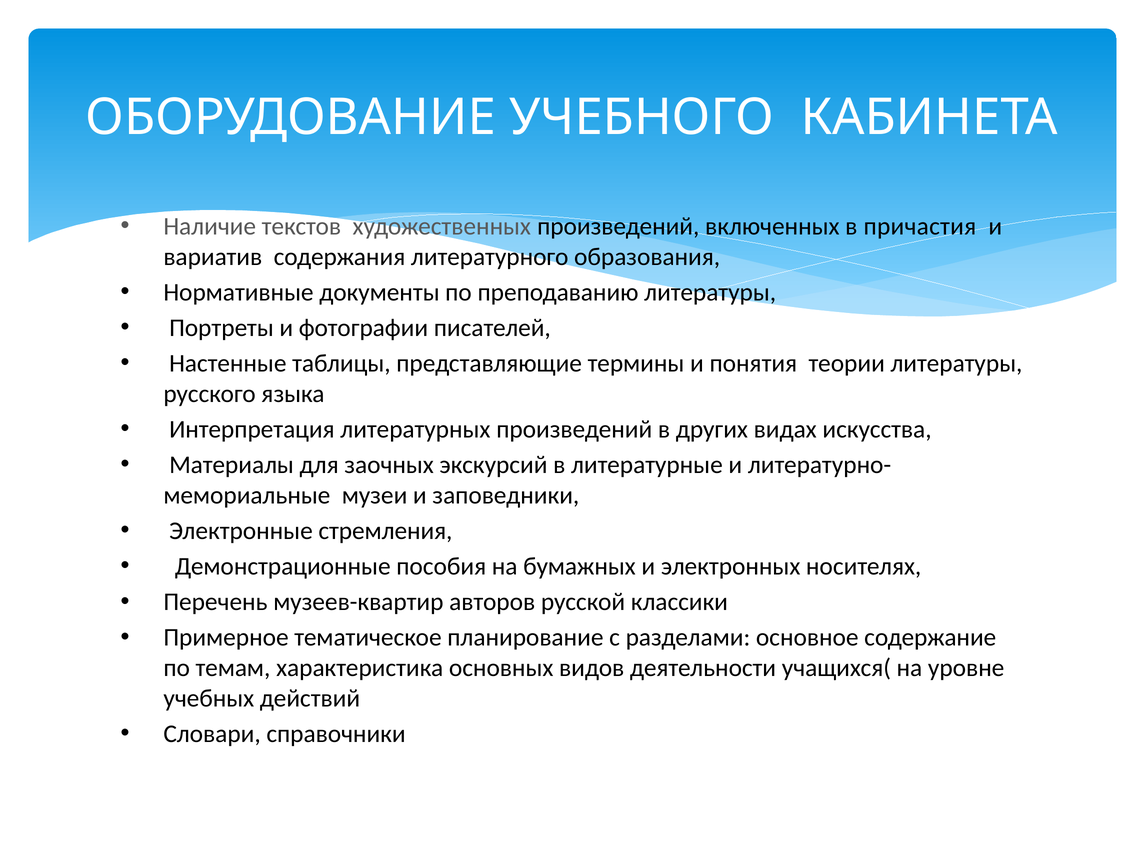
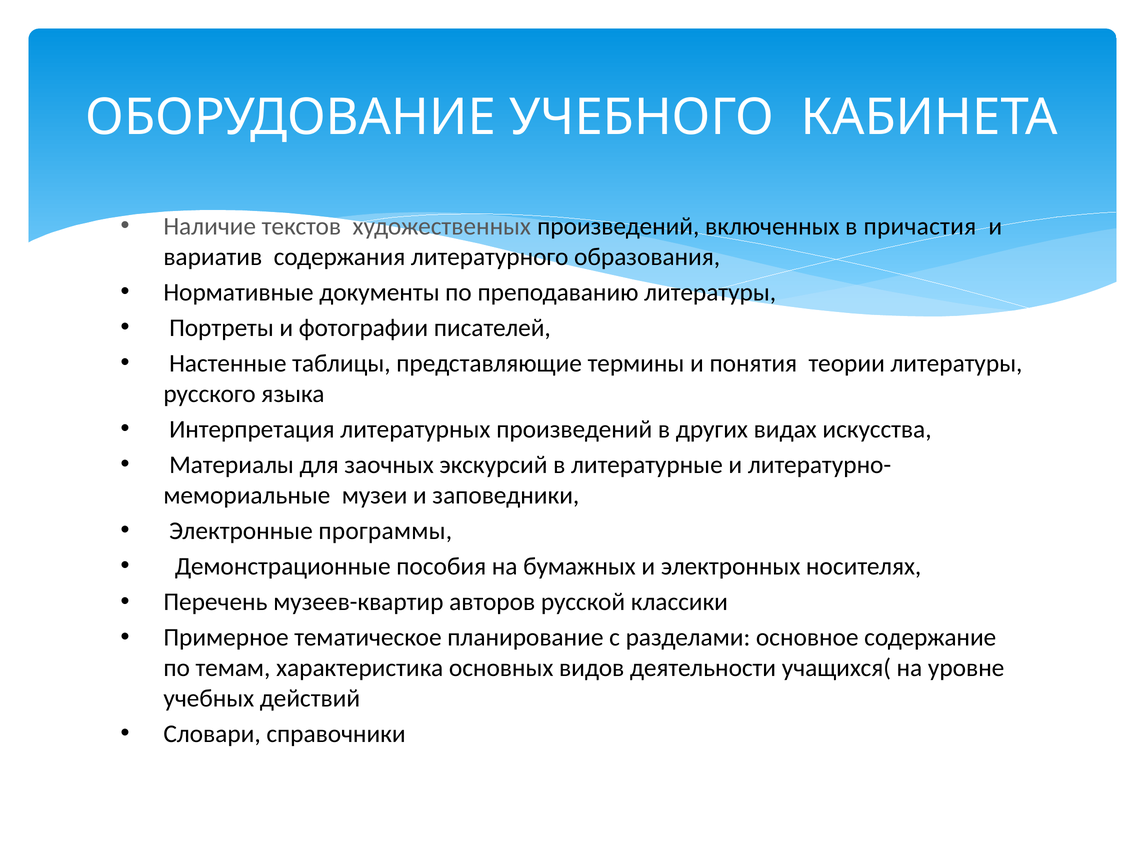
стремления: стремления -> программы (385, 531)
